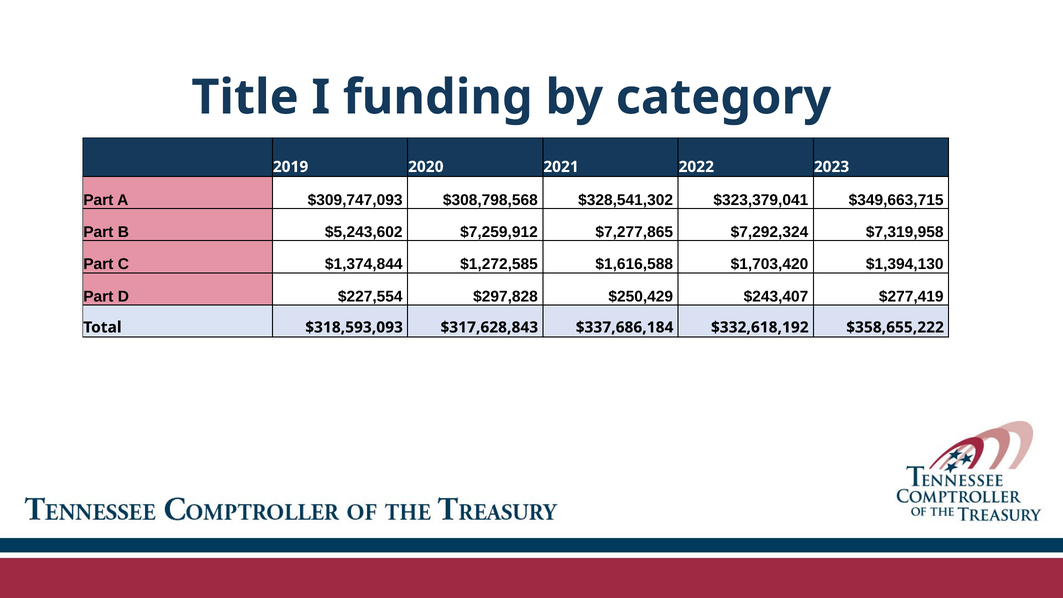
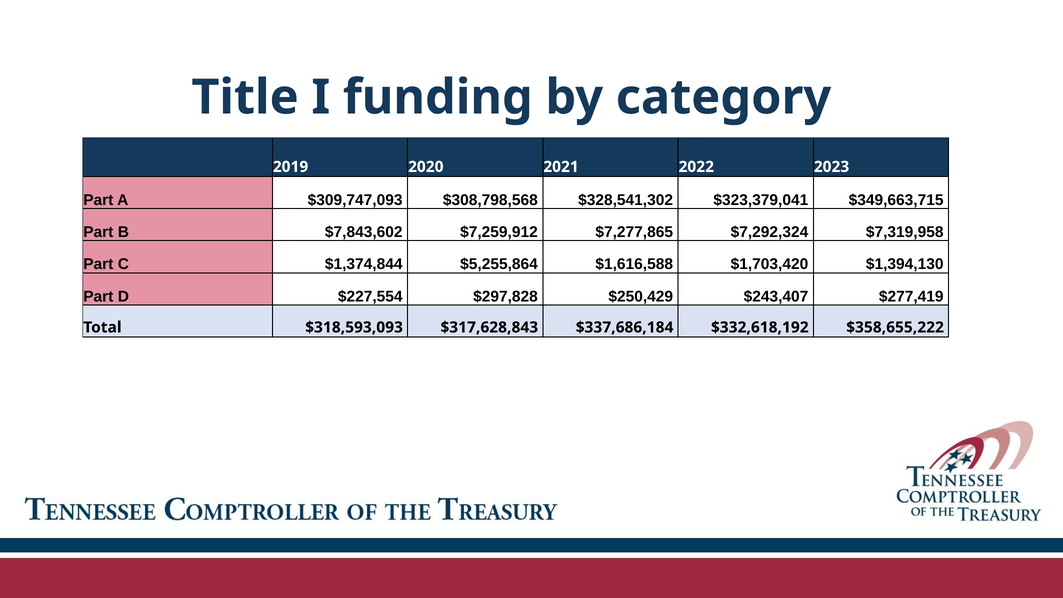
$5,243,602: $5,243,602 -> $7,843,602 (364, 232)
$1,272,585: $1,272,585 -> $5,255,864 (499, 264)
